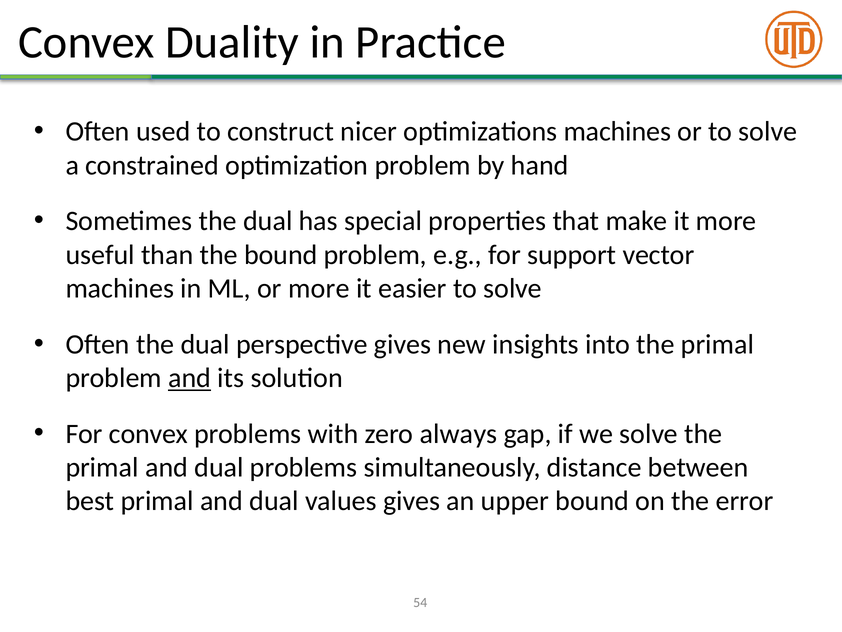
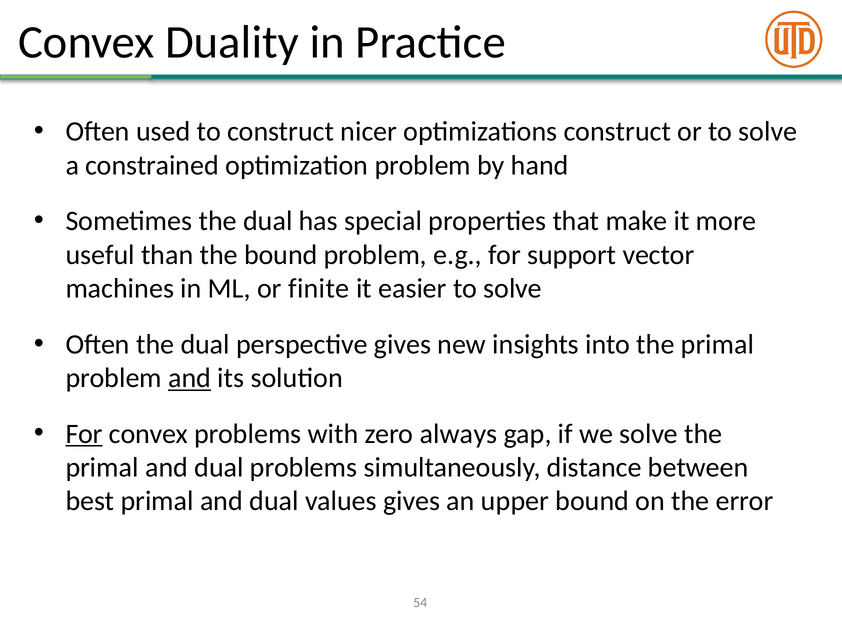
optimizations machines: machines -> construct (617, 132)
or more: more -> finite (319, 288)
For underline: none -> present (84, 433)
